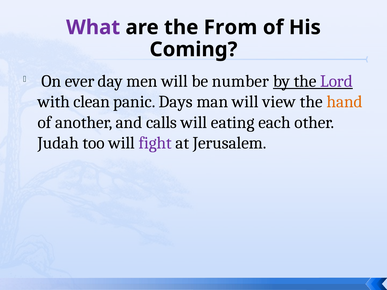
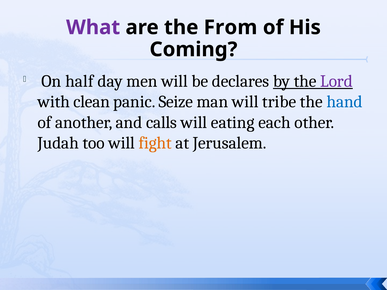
ever: ever -> half (79, 81)
number: number -> declares (240, 81)
Days: Days -> Seize (176, 102)
view: view -> tribe (279, 102)
hand colour: orange -> blue (345, 102)
fight colour: purple -> orange (155, 143)
